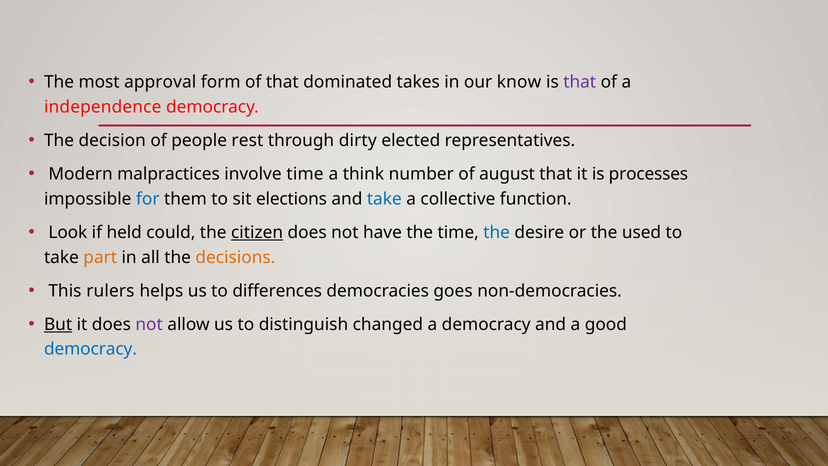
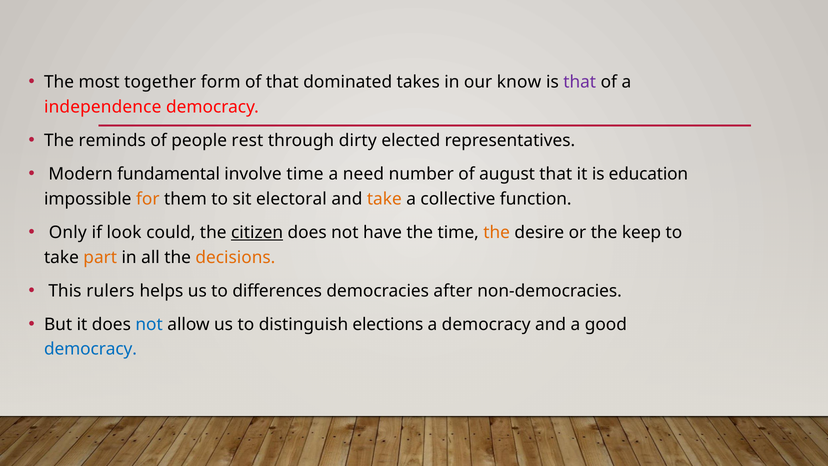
approval: approval -> together (160, 82)
decision: decision -> reminds (112, 140)
malpractices: malpractices -> fundamental (169, 174)
think: think -> need (363, 174)
processes: processes -> education (648, 174)
for colour: blue -> orange (148, 199)
elections: elections -> electoral (291, 199)
take colour: blue -> orange (384, 199)
Look: Look -> Only (68, 232)
held: held -> look (124, 232)
the colour: blue -> orange (497, 232)
used: used -> keep (642, 232)
goes: goes -> after (453, 291)
But underline: present -> none (58, 324)
not colour: purple -> blue (149, 324)
changed: changed -> elections (388, 324)
